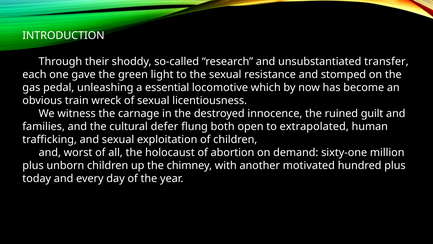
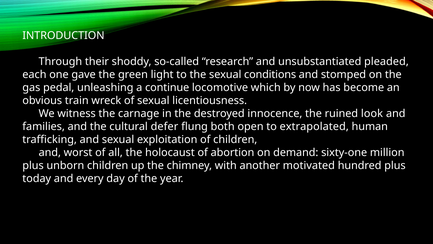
transfer: transfer -> pleaded (386, 61)
resistance: resistance -> conditions (270, 74)
essential: essential -> continue (167, 87)
guilt: guilt -> look (372, 113)
